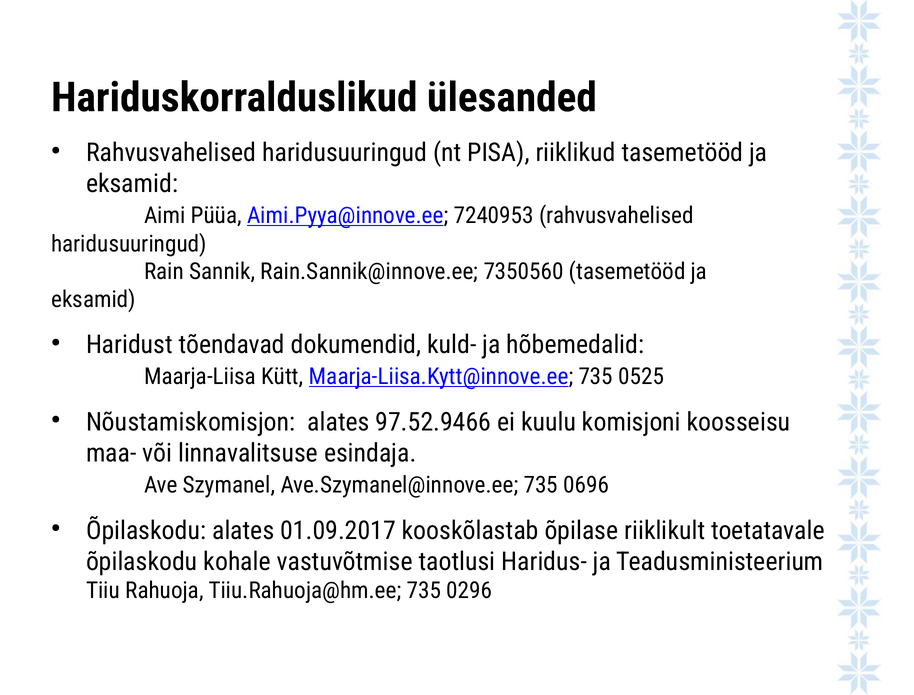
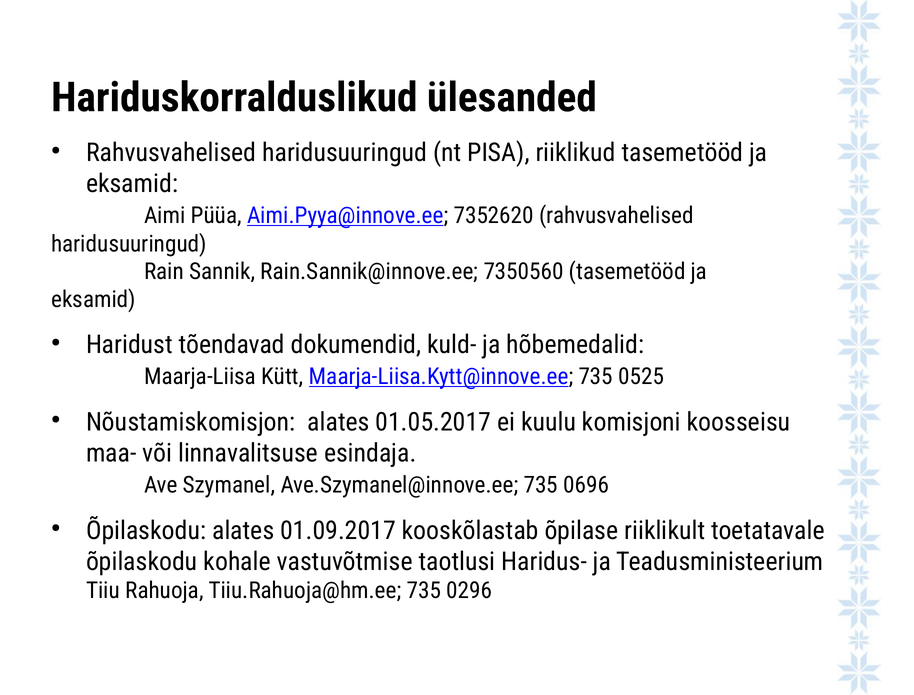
7240953: 7240953 -> 7352620 (494, 215)
97.52.9466: 97.52.9466 -> 01.05.2017 (433, 422)
